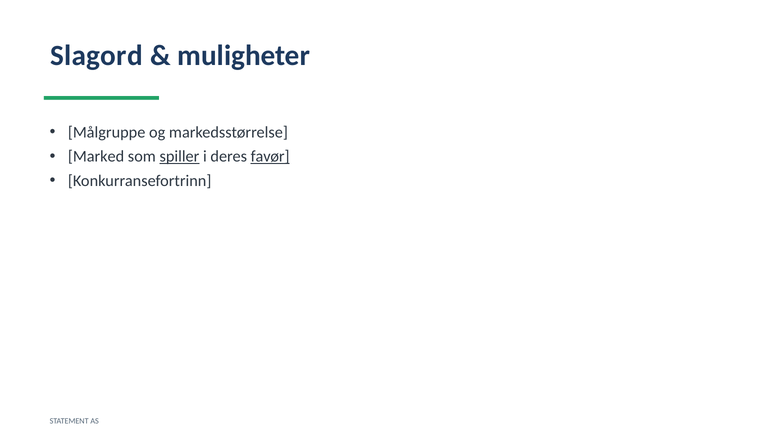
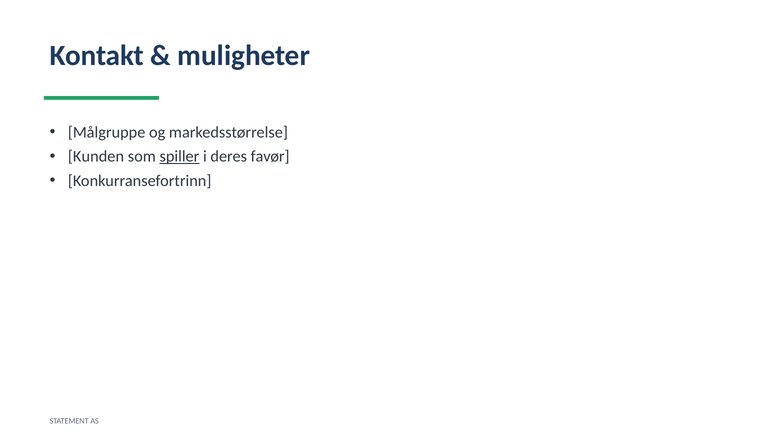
Slagord: Slagord -> Kontakt (97, 56)
Marked: Marked -> Kunden (96, 156)
favør underline: present -> none (270, 156)
